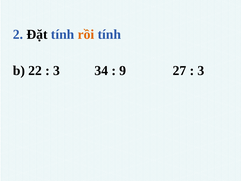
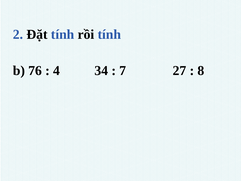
rồi colour: orange -> black (86, 34)
22: 22 -> 76 (35, 71)
3: 3 -> 4 (57, 71)
9: 9 -> 7 (123, 71)
3: 3 -> 8 (201, 71)
